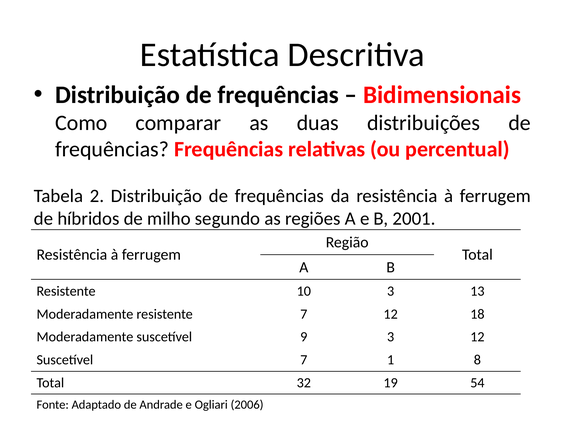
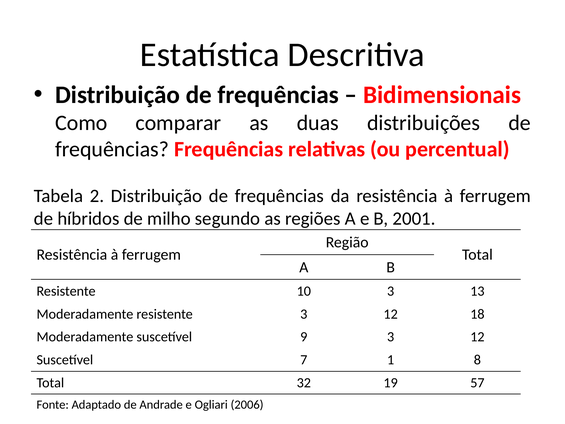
resistente 7: 7 -> 3 (304, 314)
54: 54 -> 57 (477, 383)
